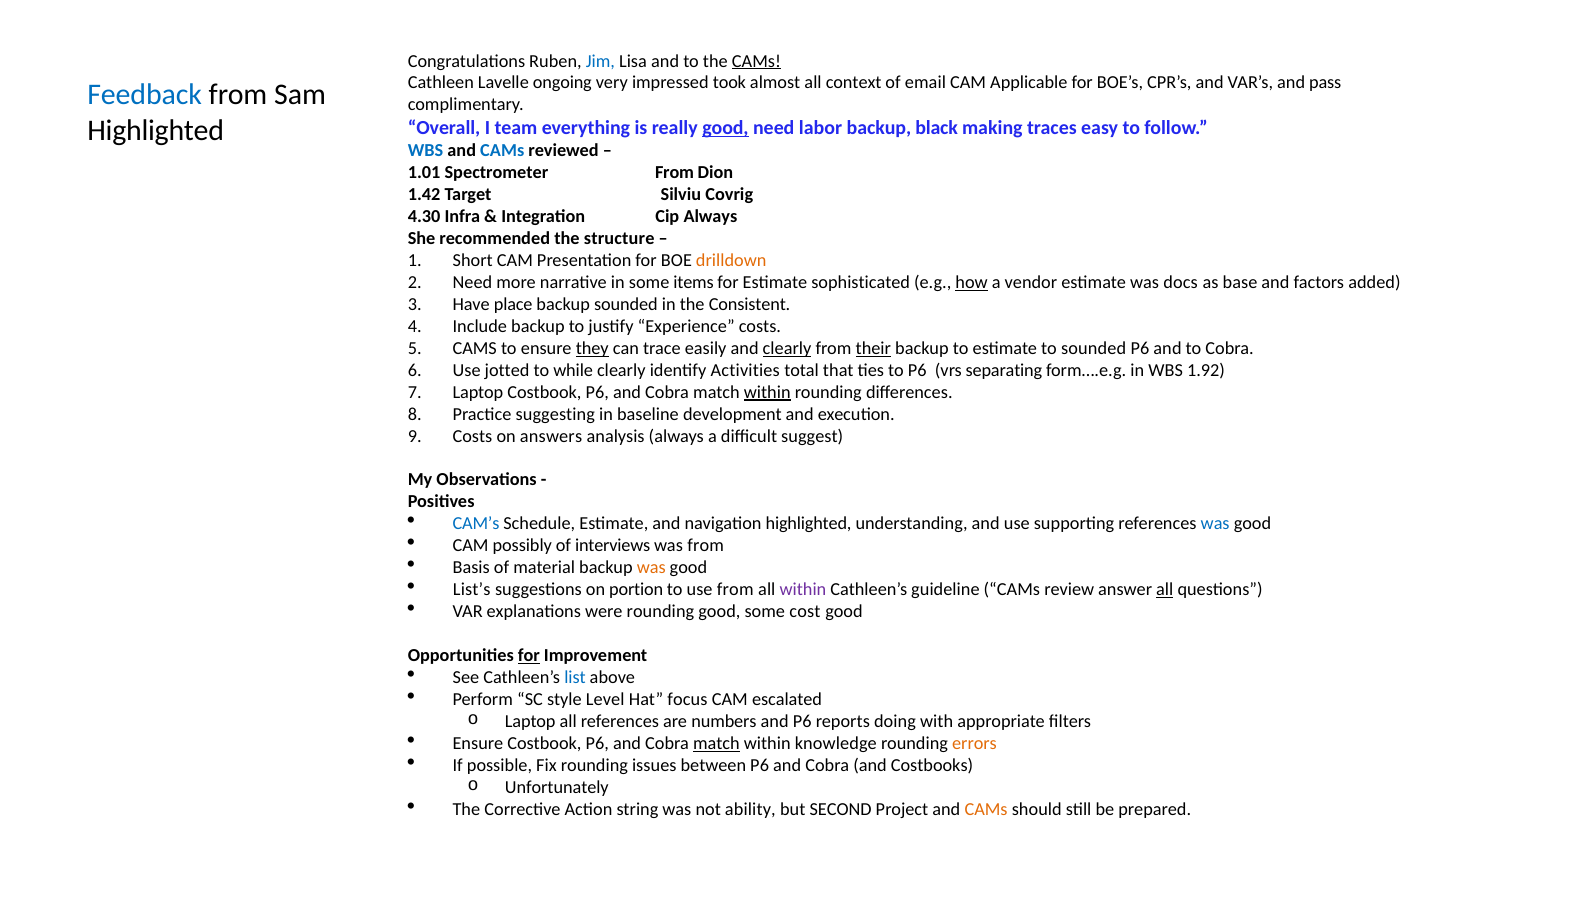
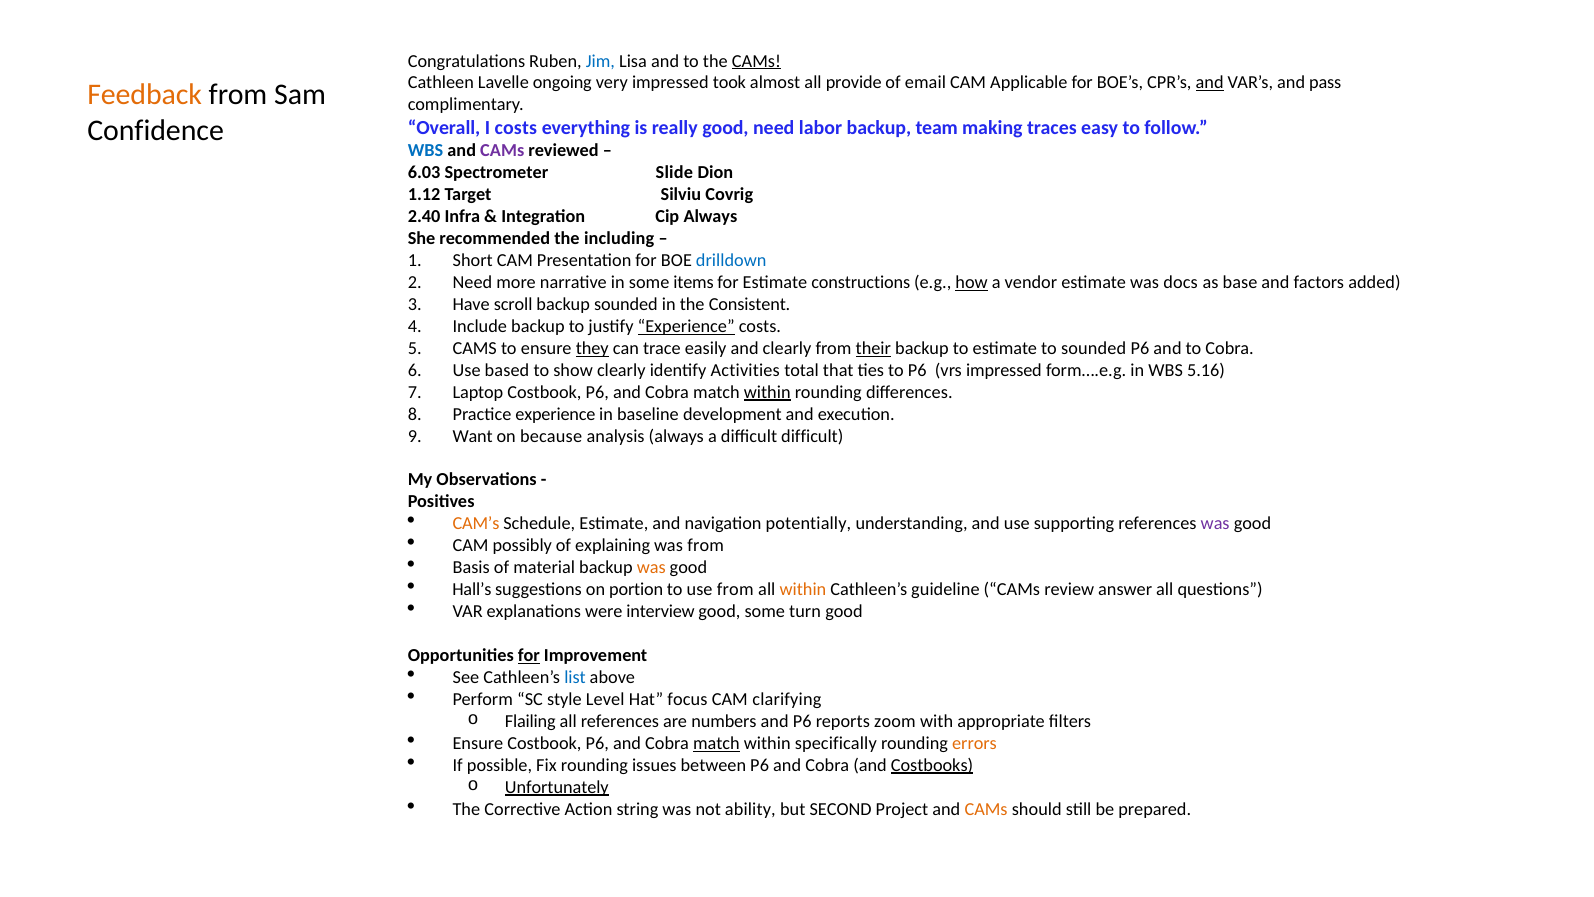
context: context -> provide (854, 83)
and underline: none -> present (1210, 83)
Feedback colour: blue -> orange (145, 95)
Highlighted: Highlighted -> Confidence (156, 131)
I team: team -> costs (516, 128)
good underline: present -> none (725, 128)
black: black -> team (937, 128)
CAMs colour: blue -> purple (502, 151)
1.01: 1.01 -> 6.03 (424, 173)
Spectrometer From: From -> Slide (674, 173)
1.42: 1.42 -> 1.12 (424, 195)
4.30: 4.30 -> 2.40 (424, 217)
structure: structure -> including (619, 238)
drilldown colour: orange -> blue (731, 260)
sophisticated: sophisticated -> constructions (861, 282)
place: place -> scroll (513, 304)
Experience underline: none -> present (686, 326)
clearly underline: present -> none (787, 348)
jotted: jotted -> based (507, 370)
while: while -> show (573, 370)
vrs separating: separating -> impressed (1004, 370)
1.92: 1.92 -> 5.16 (1206, 370)
Practice suggesting: suggesting -> experience (555, 414)
Costs: Costs -> Want (473, 436)
answers: answers -> because (551, 436)
difficult suggest: suggest -> difficult (812, 436)
CAM’s colour: blue -> orange (476, 524)
navigation highlighted: highlighted -> potentially (808, 524)
was colour: blue -> purple (1215, 524)
interviews: interviews -> explaining (613, 545)
List’s: List’s -> Hall’s (472, 589)
within colour: purple -> orange (803, 589)
all underline: present -> none (1165, 589)
were rounding: rounding -> interview (661, 611)
cost: cost -> turn (805, 611)
escalated: escalated -> clarifying (787, 699)
Laptop: Laptop -> Flailing (530, 721)
doing: doing -> zoom (895, 721)
knowledge: knowledge -> specifically (836, 743)
Costbooks underline: none -> present (932, 765)
Unfortunately underline: none -> present (557, 787)
